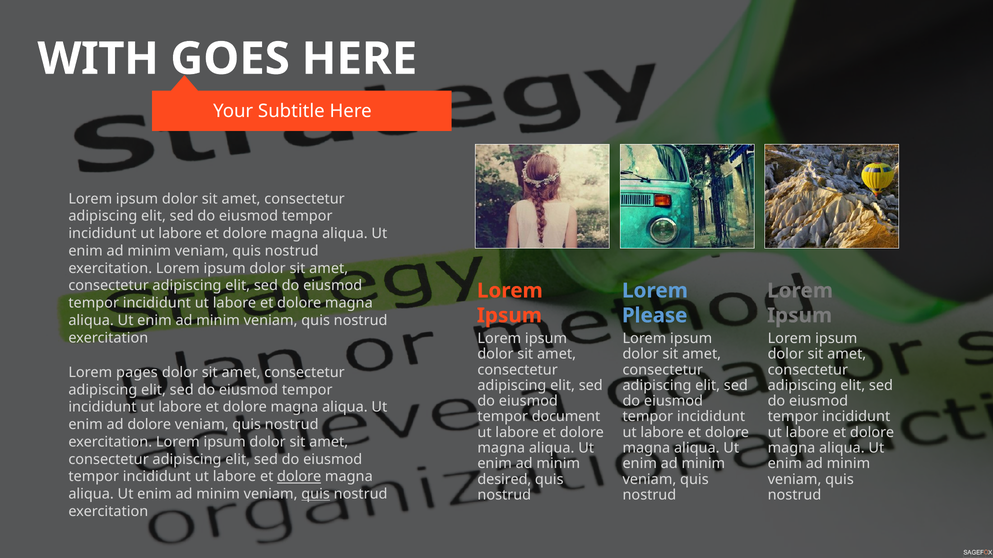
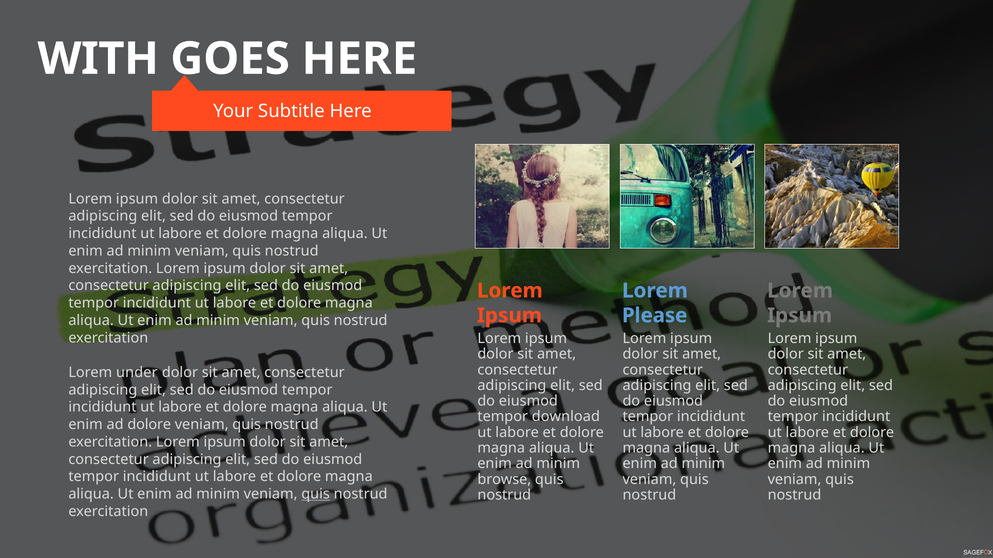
pages: pages -> under (137, 373)
document: document -> download (566, 417)
dolore underline: present -> none (299, 477)
desired: desired -> browse (504, 480)
